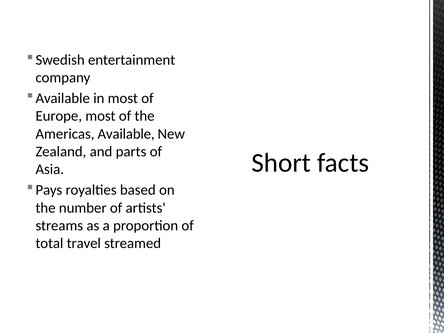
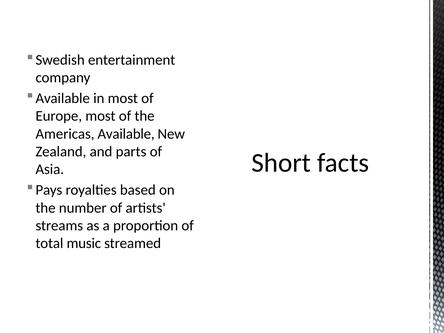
travel: travel -> music (84, 243)
